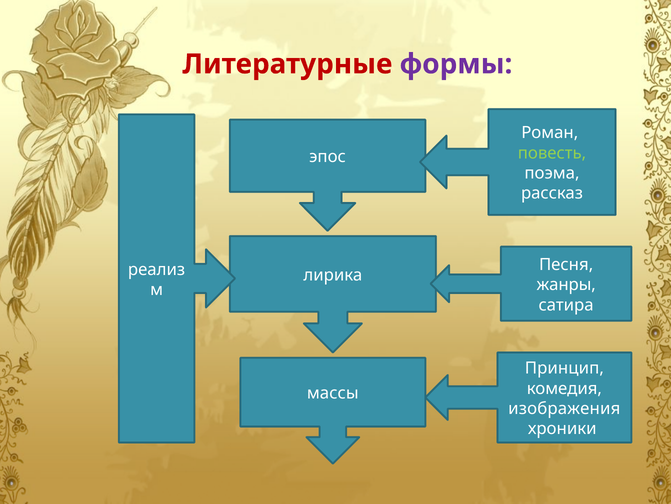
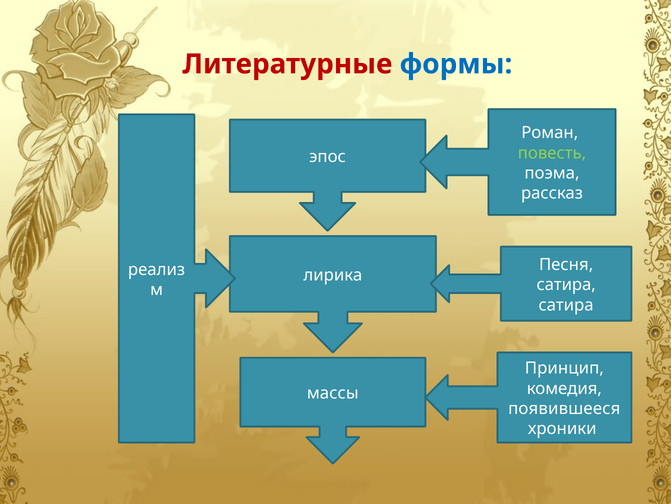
формы colour: purple -> blue (456, 64)
жанры: жанры -> сатира (566, 284)
изображения: изображения -> появившееся (564, 408)
